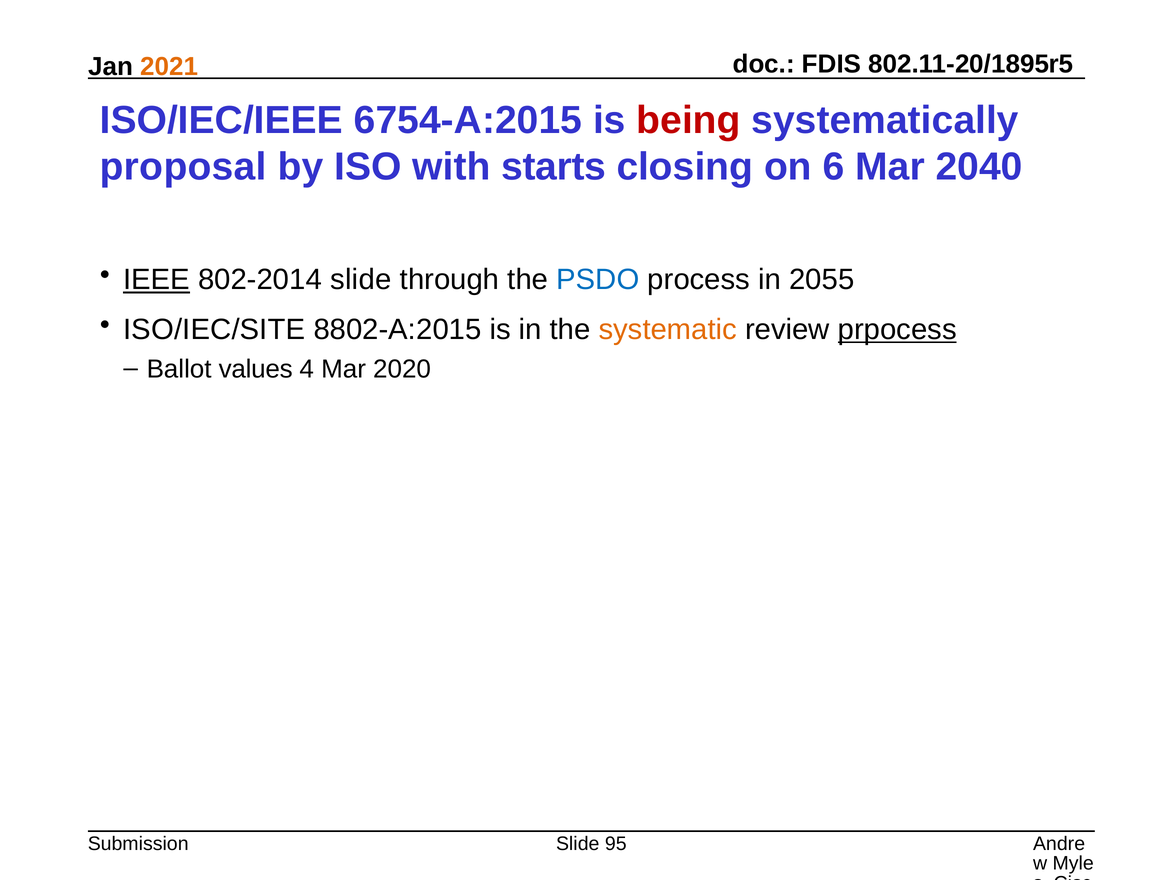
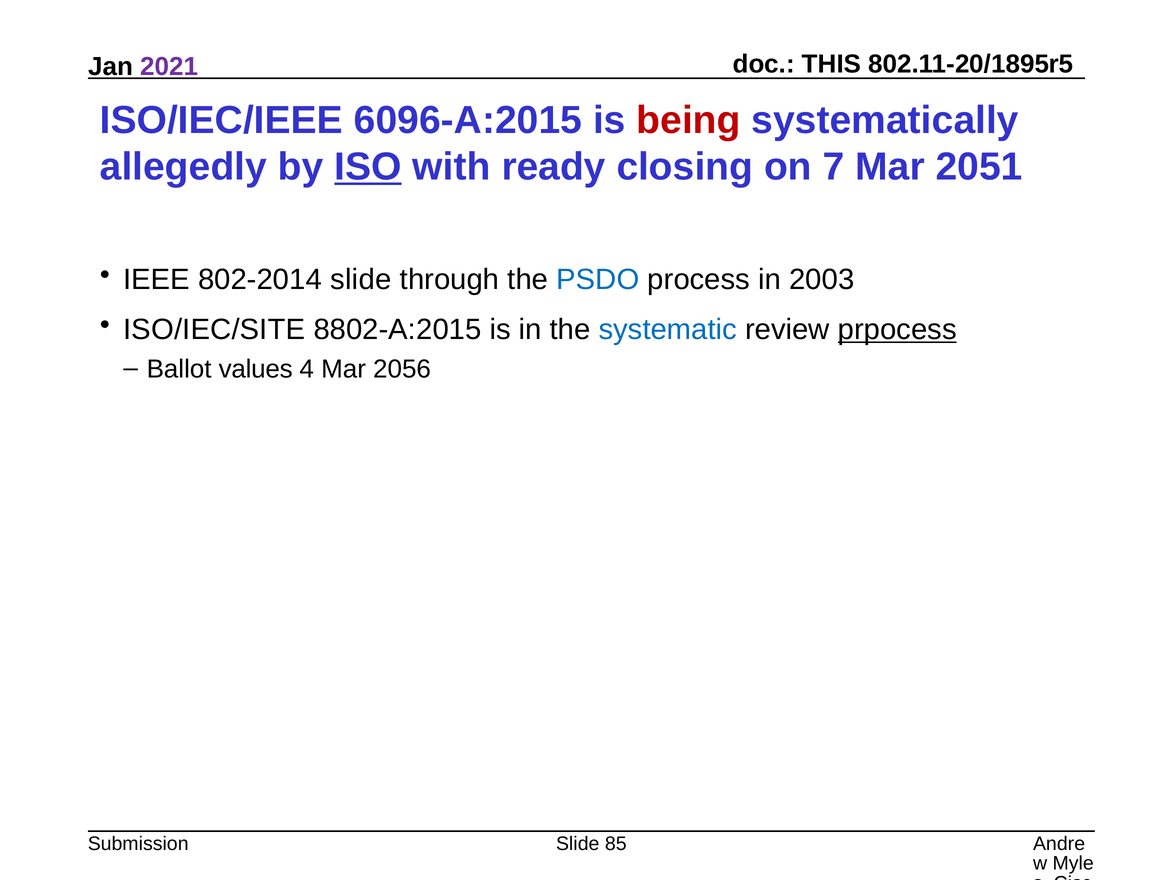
FDIS: FDIS -> THIS (832, 64)
2021 colour: orange -> purple (169, 67)
6754-A:2015: 6754-A:2015 -> 6096-A:2015 (468, 120)
proposal: proposal -> allegedly (183, 167)
ISO underline: none -> present (368, 167)
starts: starts -> ready (554, 167)
6: 6 -> 7 (833, 167)
2040: 2040 -> 2051 (979, 167)
IEEE underline: present -> none (157, 280)
2055: 2055 -> 2003 (822, 280)
systematic colour: orange -> blue (668, 330)
2020: 2020 -> 2056 (402, 369)
95: 95 -> 85 (616, 844)
